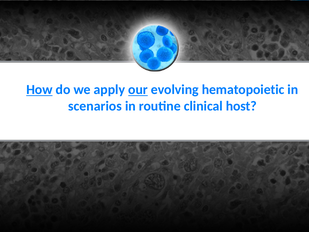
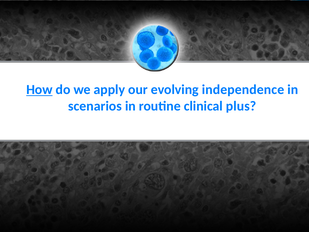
our underline: present -> none (138, 90)
hematopoietic: hematopoietic -> independence (243, 90)
host: host -> plus (241, 106)
